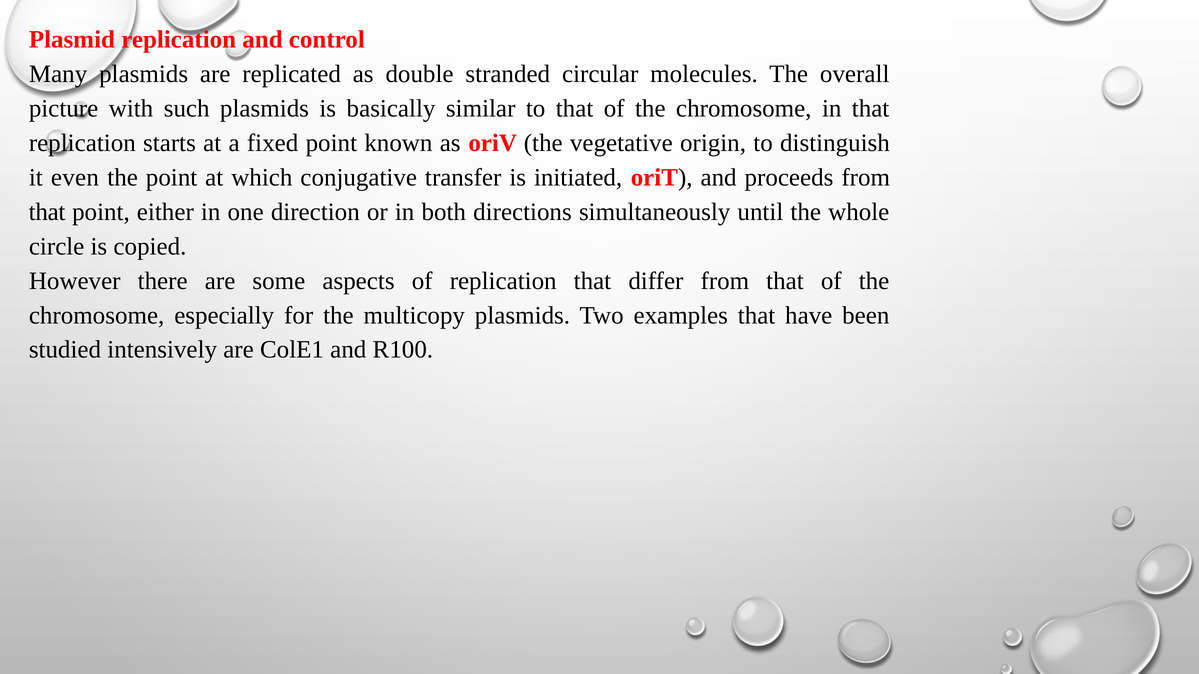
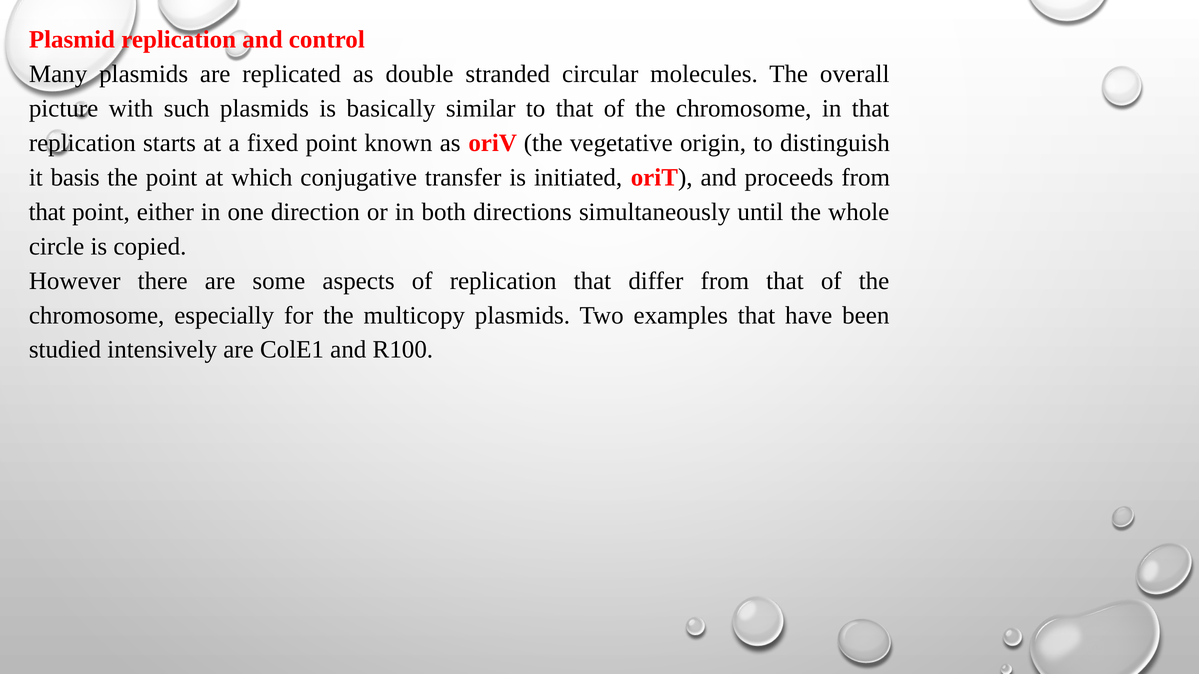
even: even -> basis (75, 178)
